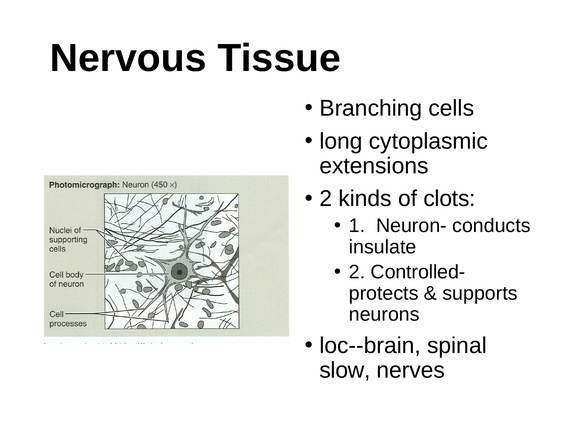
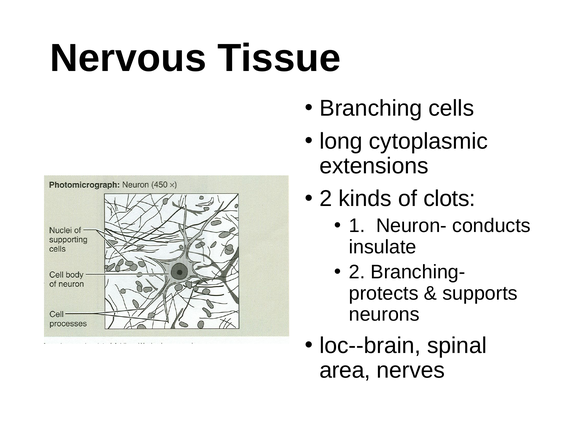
Controlled-: Controlled- -> Branching- (418, 272)
slow: slow -> area (345, 370)
